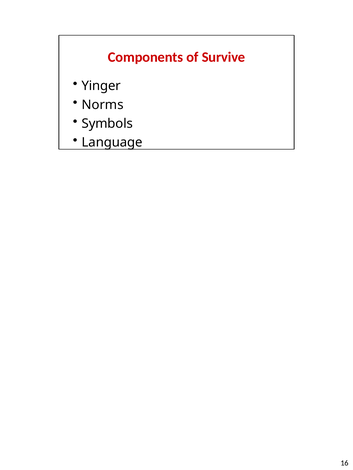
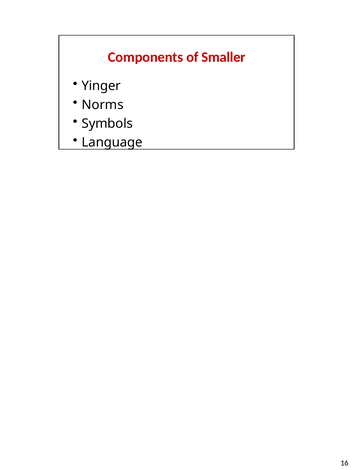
Survive: Survive -> Smaller (224, 57)
